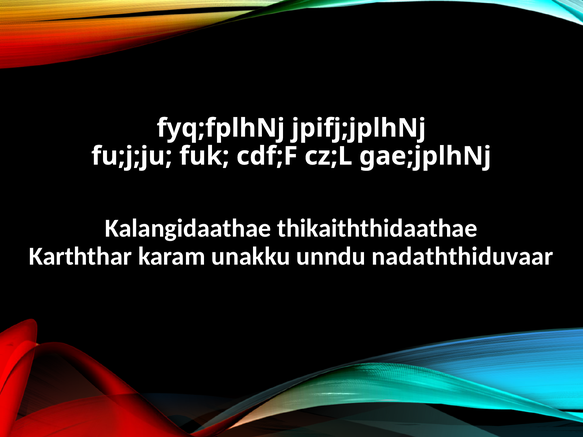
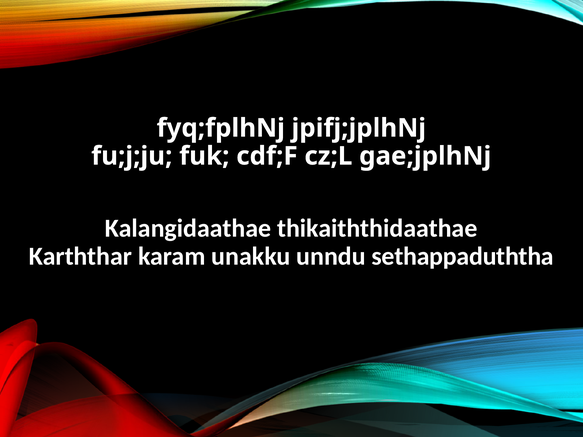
nadaththiduvaar: nadaththiduvaar -> sethappaduththa (463, 256)
